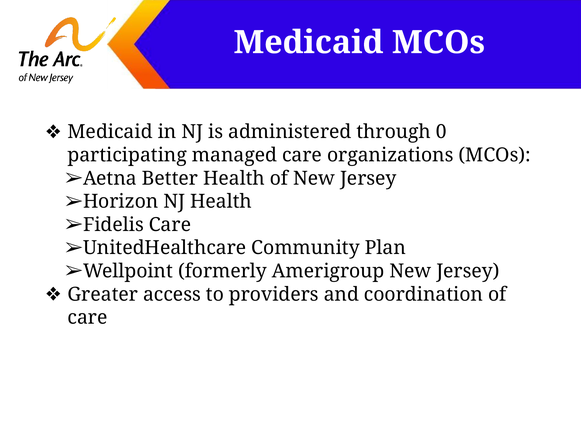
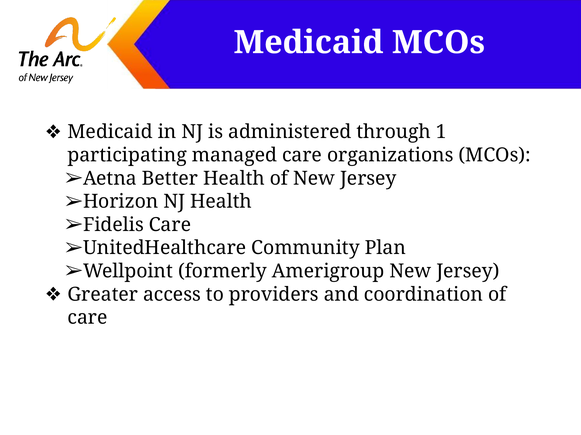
0: 0 -> 1 (441, 132)
